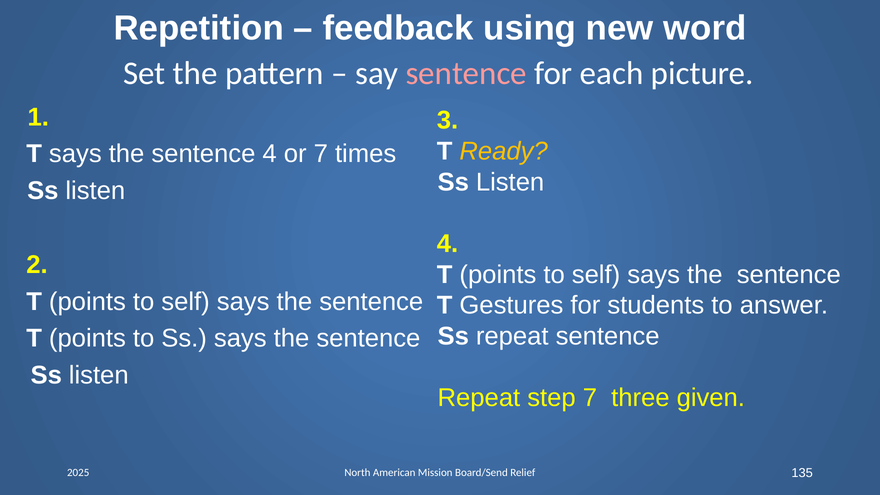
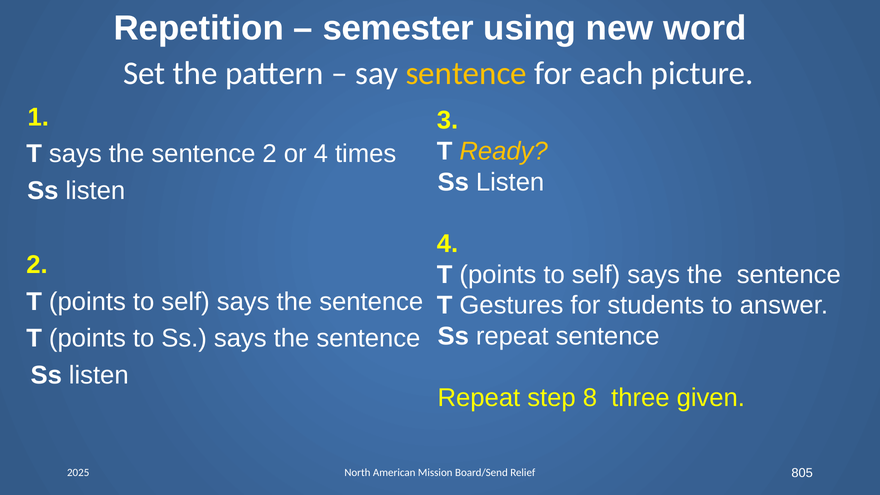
feedback: feedback -> semester (398, 28)
sentence colour: pink -> yellow (466, 73)
sentence 4: 4 -> 2 (270, 154)
or 7: 7 -> 4 (321, 154)
step 7: 7 -> 8 (590, 398)
135: 135 -> 805 (802, 473)
